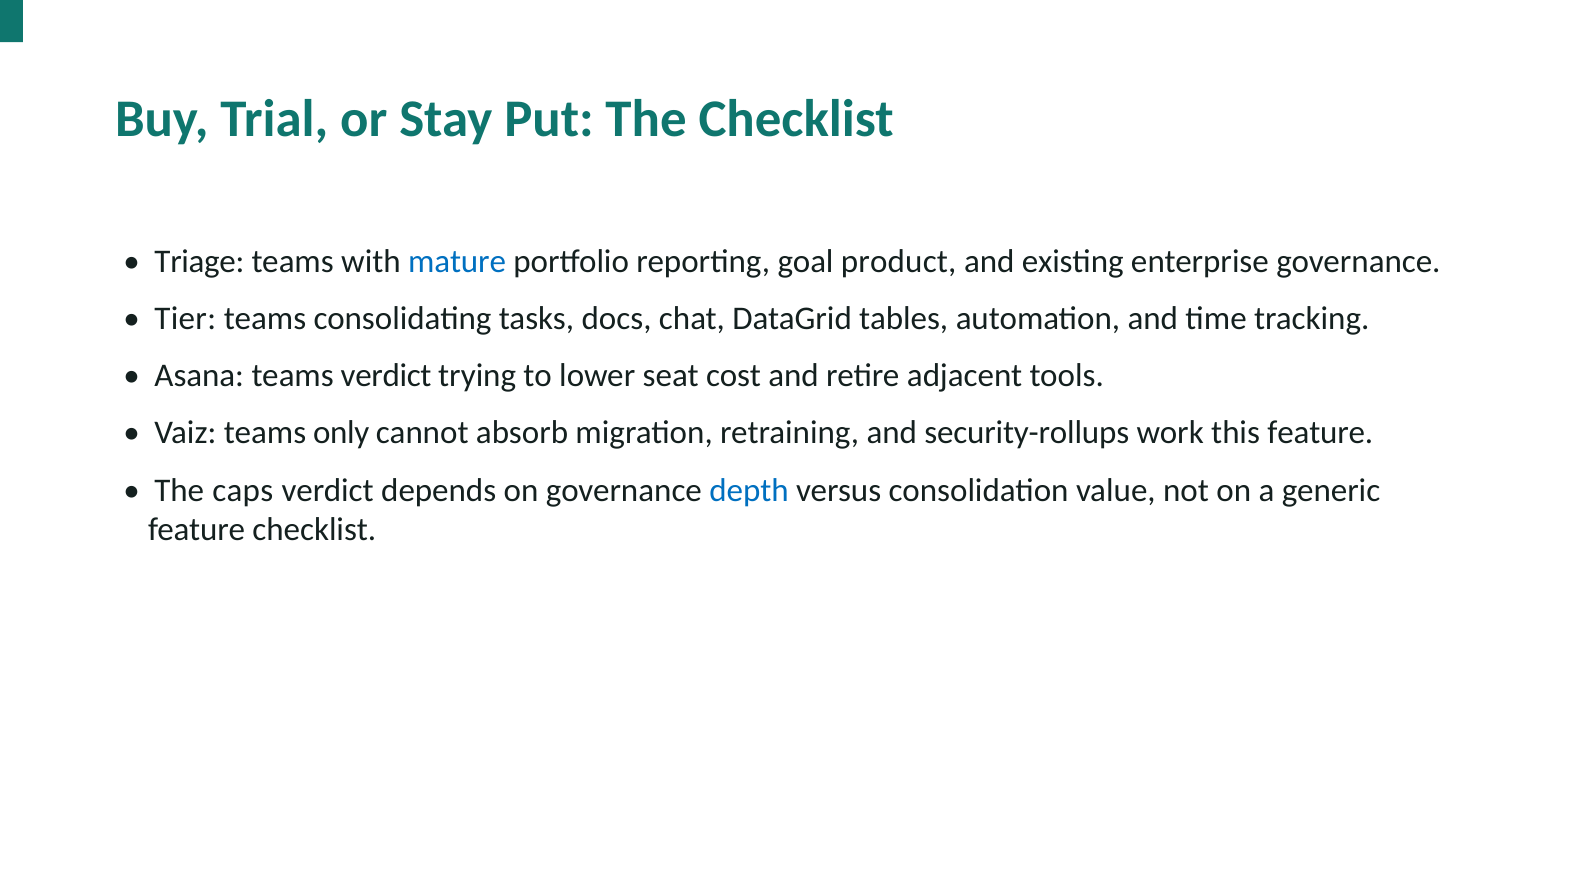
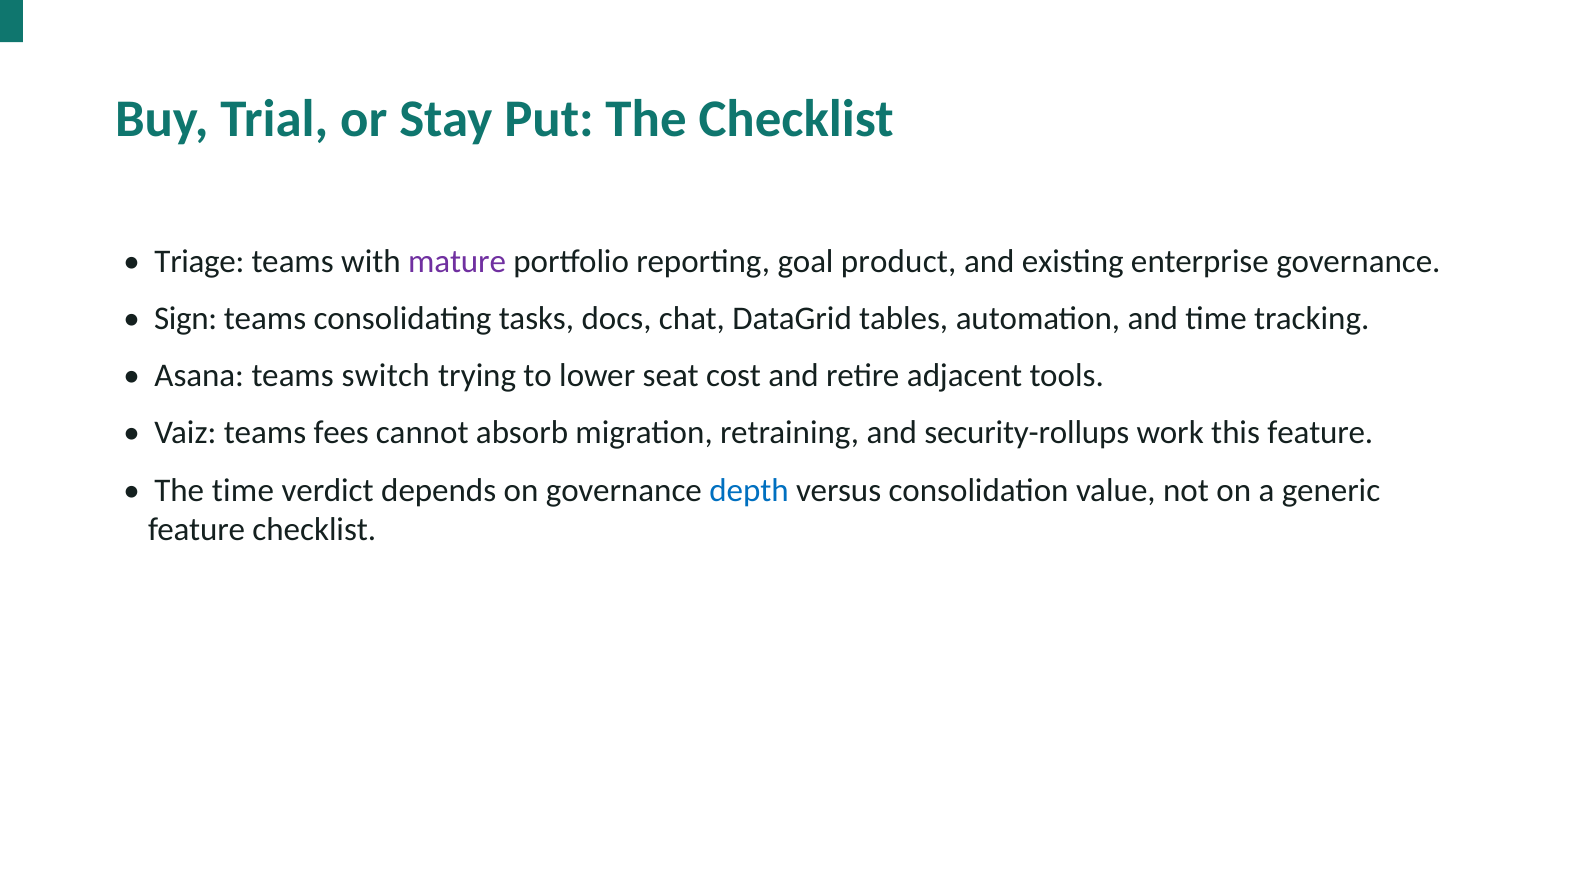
mature colour: blue -> purple (457, 261)
Tier: Tier -> Sign (186, 319)
teams verdict: verdict -> switch (386, 376)
only: only -> fees (341, 433)
The caps: caps -> time (243, 490)
